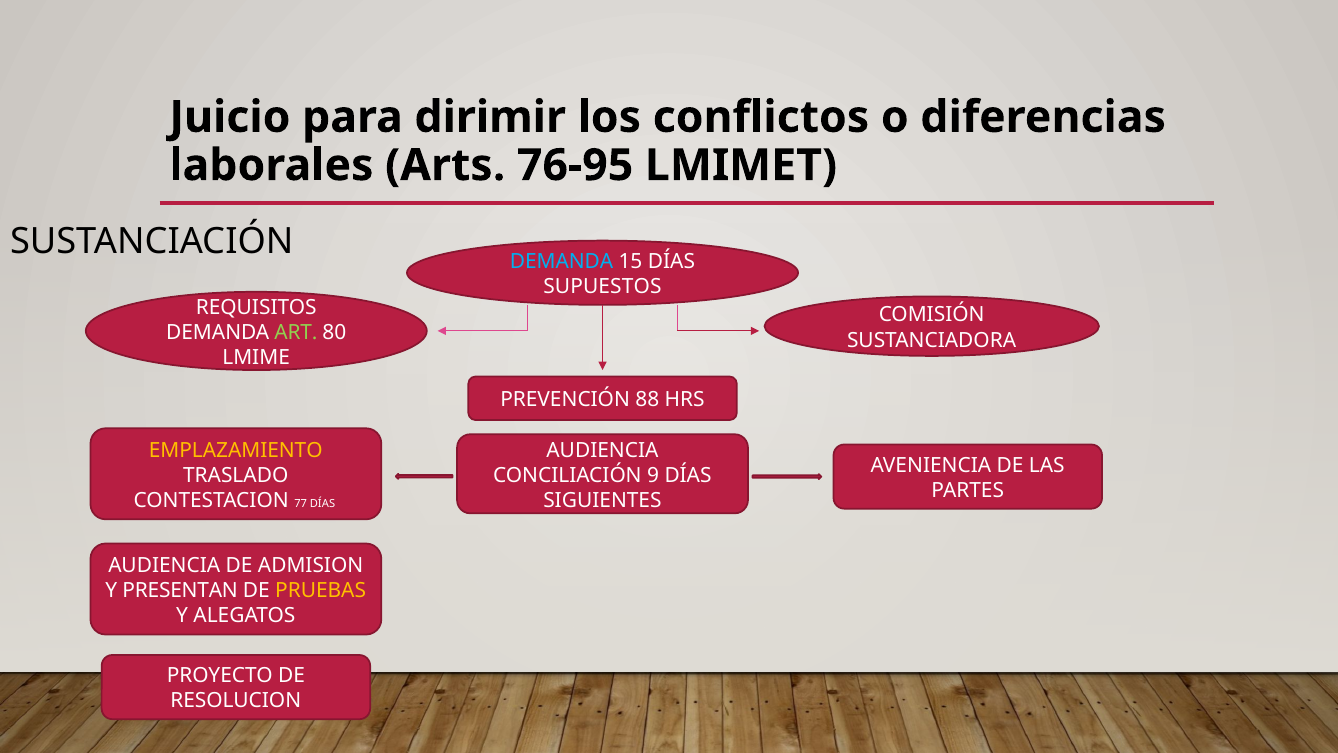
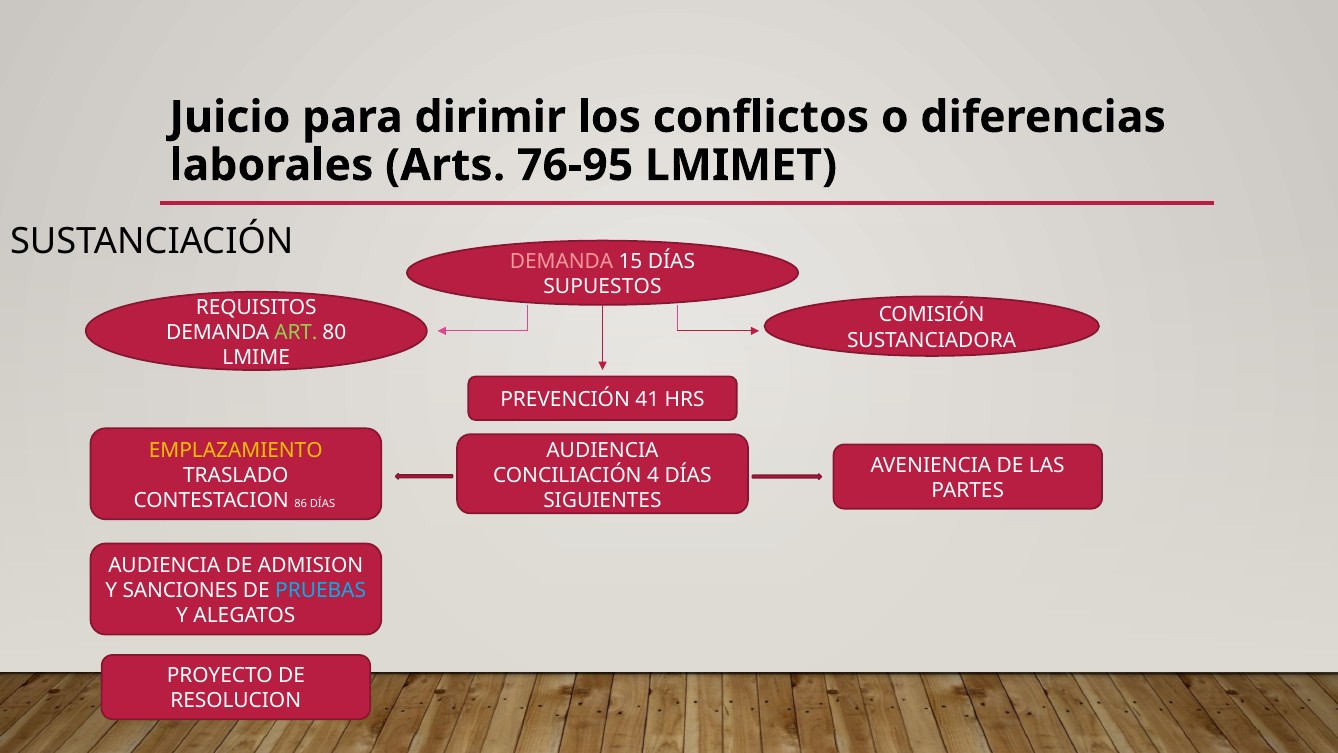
DEMANDA colour: light blue -> pink (562, 261)
88: 88 -> 41 (647, 400)
9: 9 -> 4 (653, 475)
77: 77 -> 86 (301, 503)
PRESENTAN: PRESENTAN -> SANCIONES (180, 590)
PRUEBAS colour: yellow -> light blue (321, 590)
